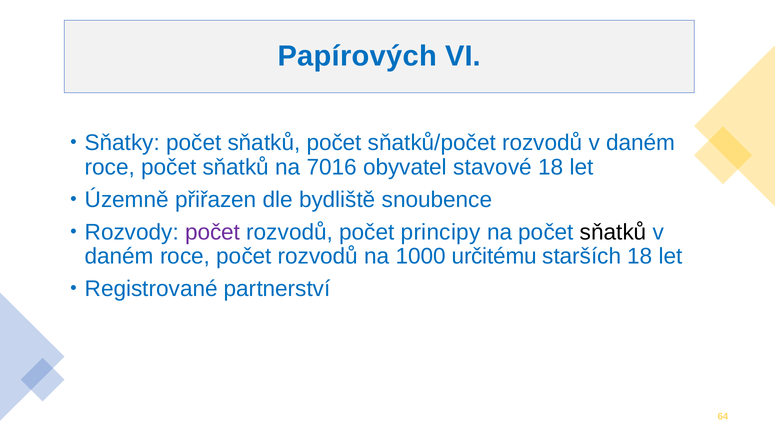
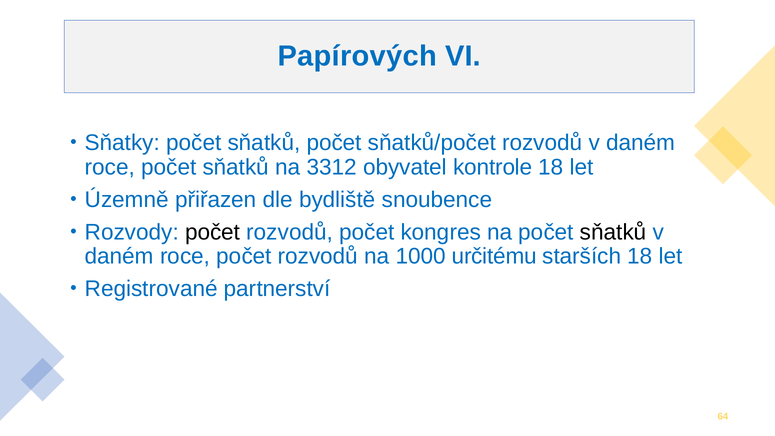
7016: 7016 -> 3312 (332, 167)
stavové: stavové -> kontrole (493, 167)
počet colour: purple -> black (213, 232)
principy: principy -> kongres (441, 232)
